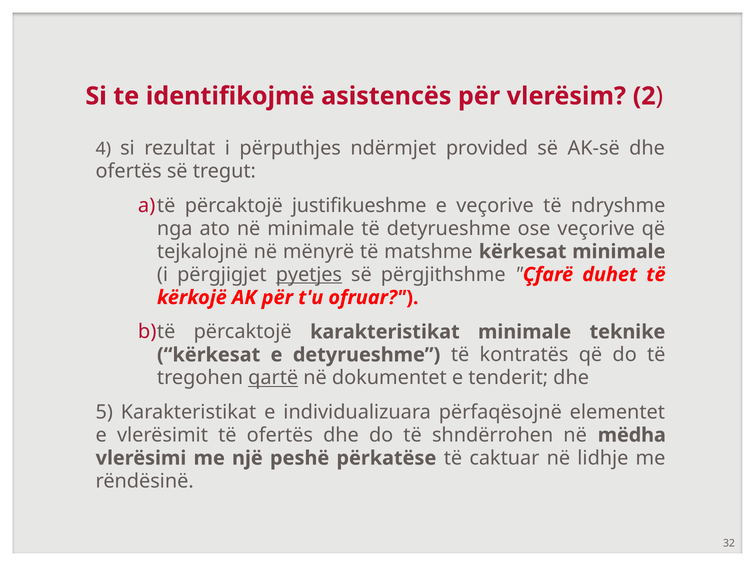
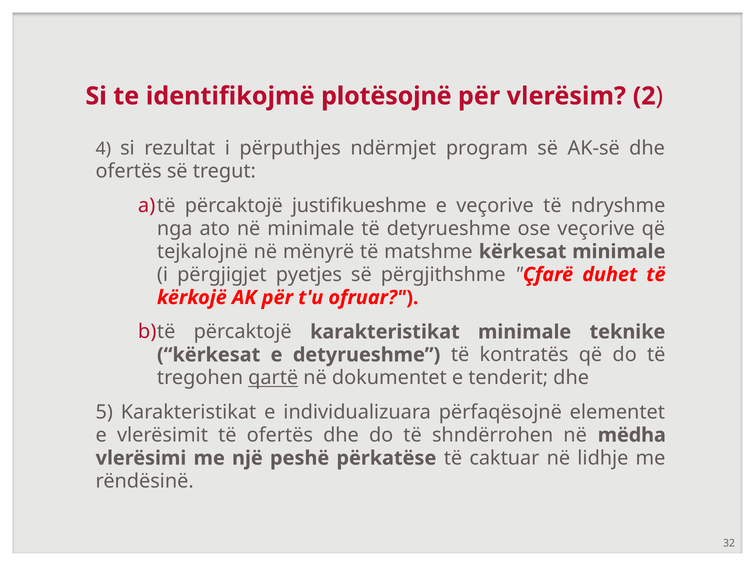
asistencës: asistencës -> plotësojnë (386, 96)
provided: provided -> program (487, 148)
pyetjes underline: present -> none (309, 275)
